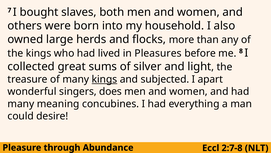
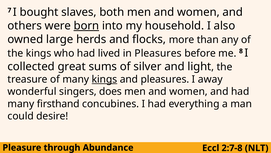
born underline: none -> present (86, 26)
and subjected: subjected -> pleasures (165, 79)
apart: apart -> away (210, 79)
meaning: meaning -> firsthand (58, 103)
